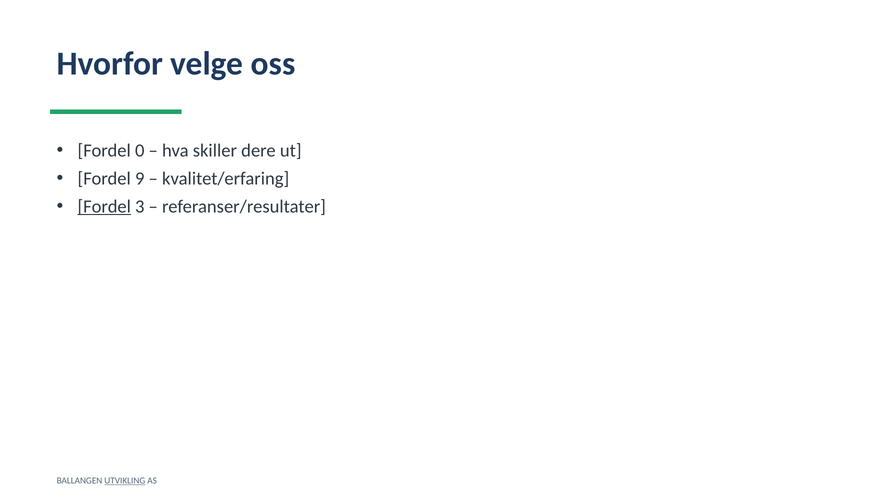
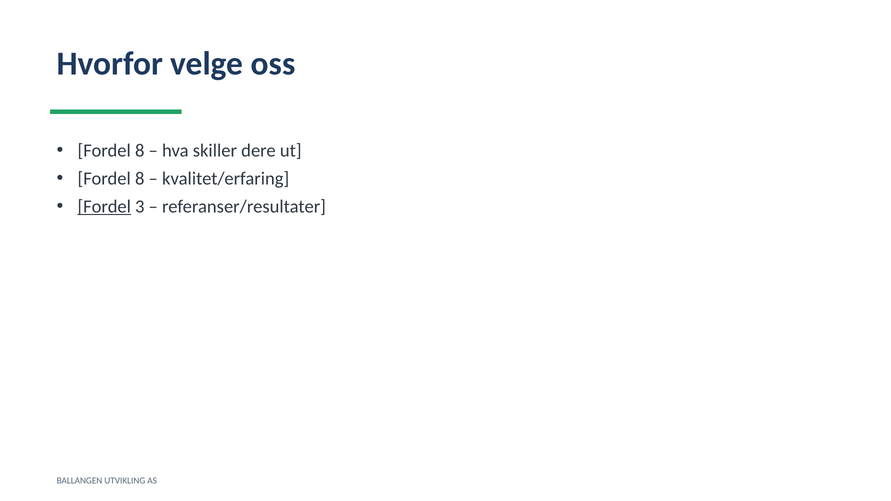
0: 0 -> 8 (140, 151)
9: 9 -> 8 (140, 179)
UTVIKLING underline: present -> none (125, 481)
